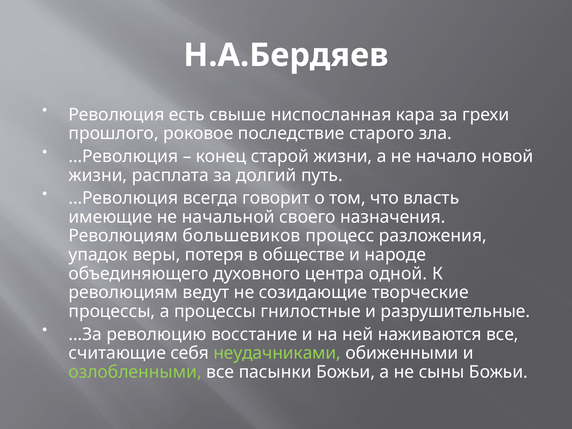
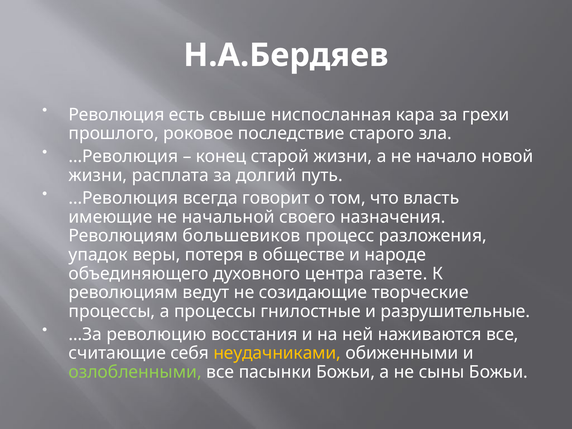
одной: одной -> газете (398, 274)
восстание: восстание -> восстания (254, 334)
неудачниками colour: light green -> yellow (277, 353)
